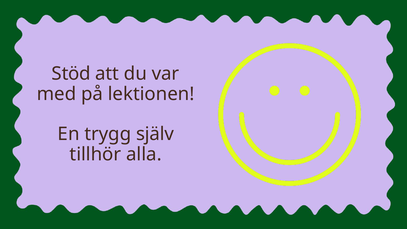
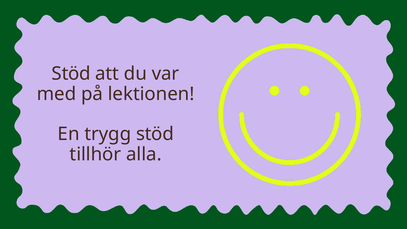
trygg själv: själv -> stöd (155, 134)
